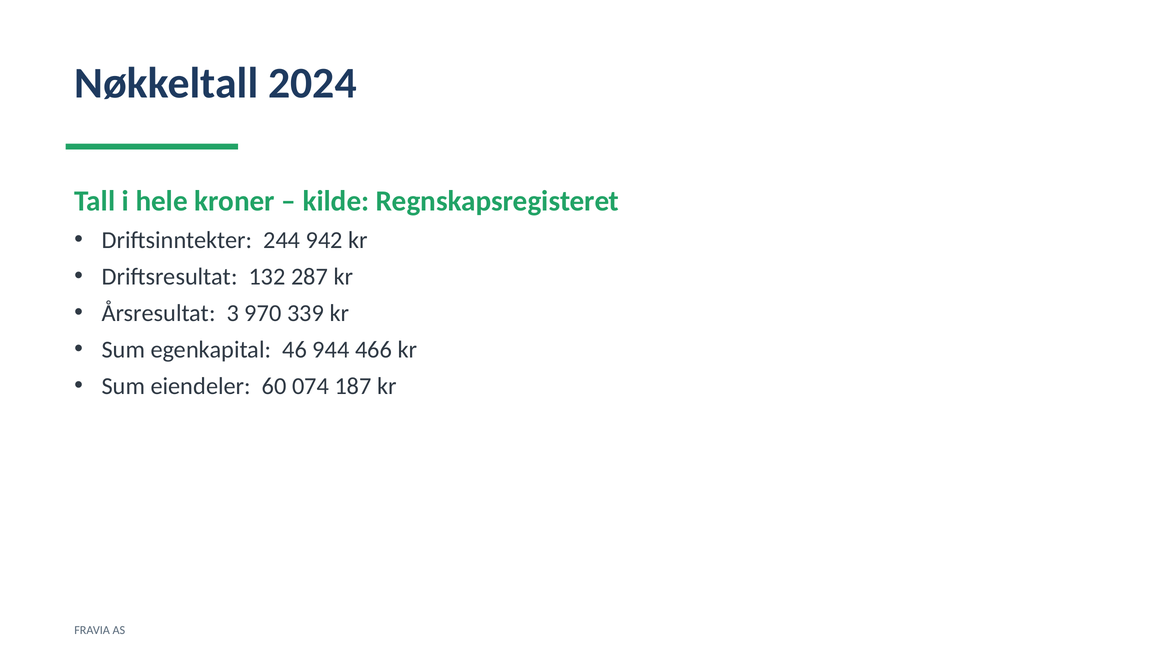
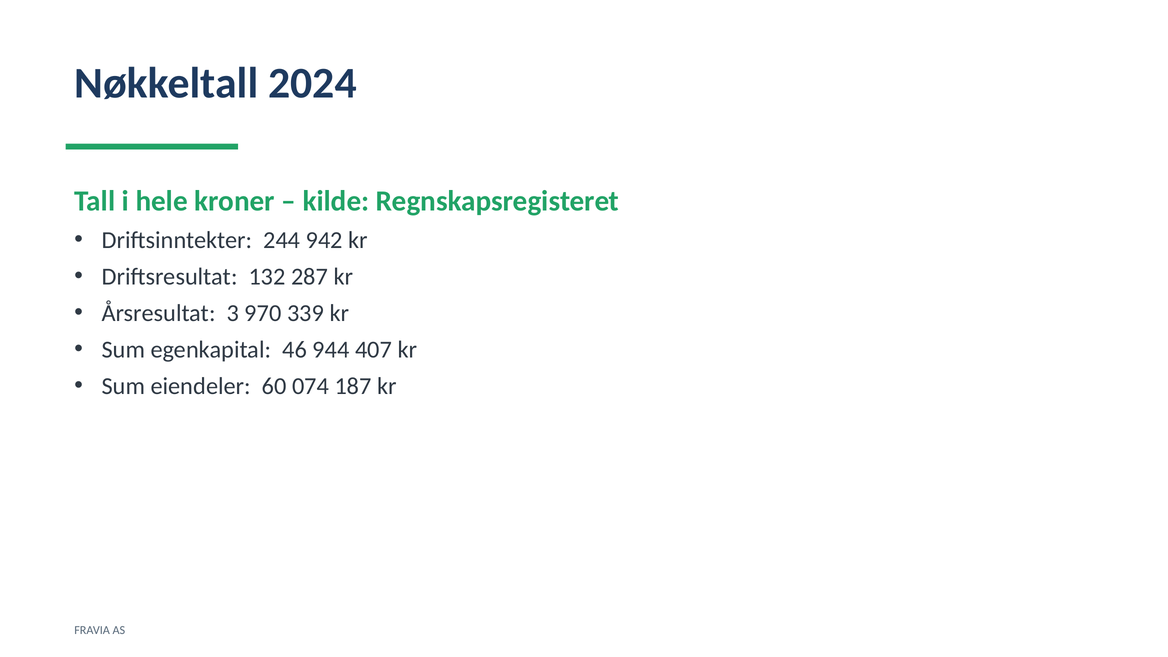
466: 466 -> 407 (374, 350)
